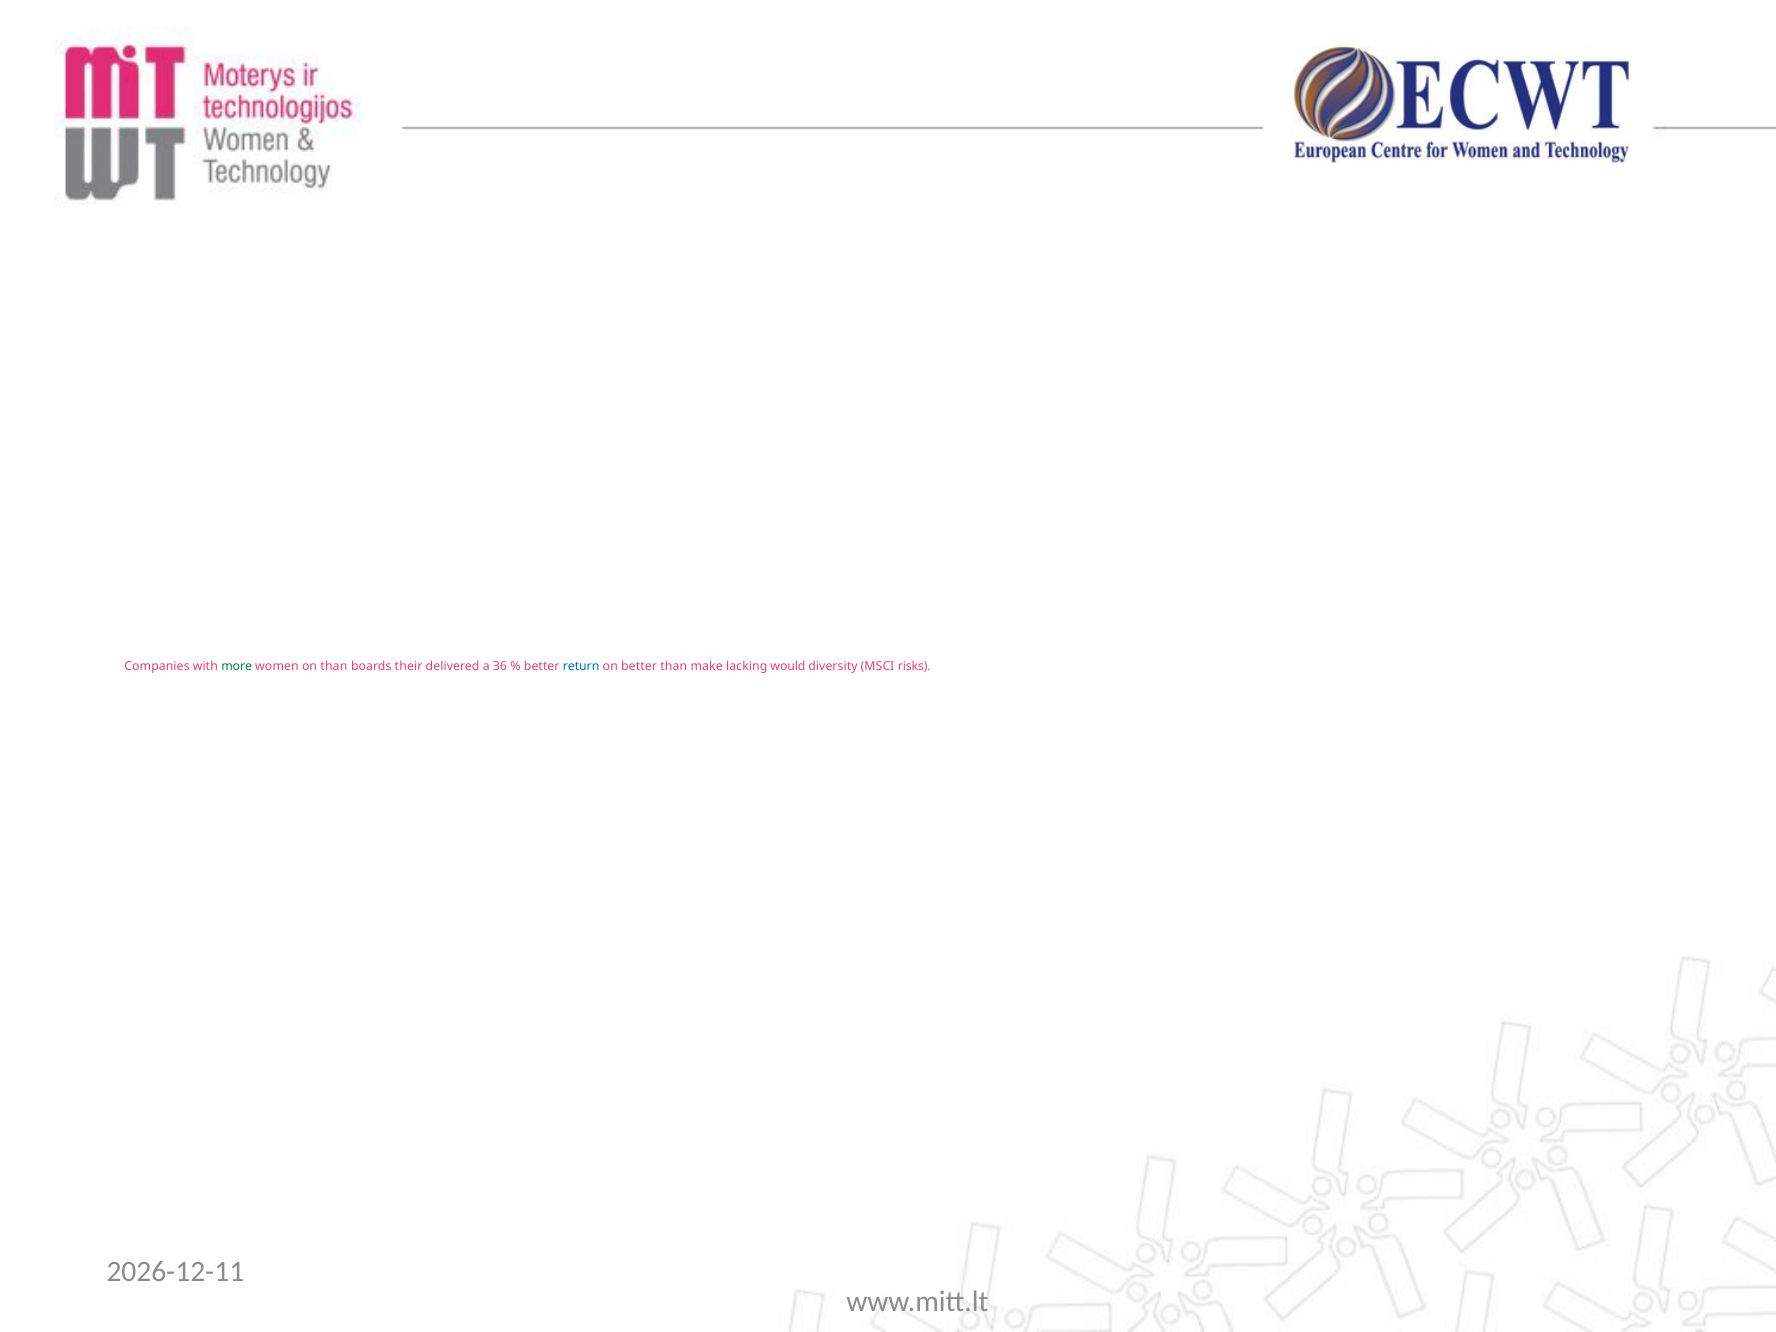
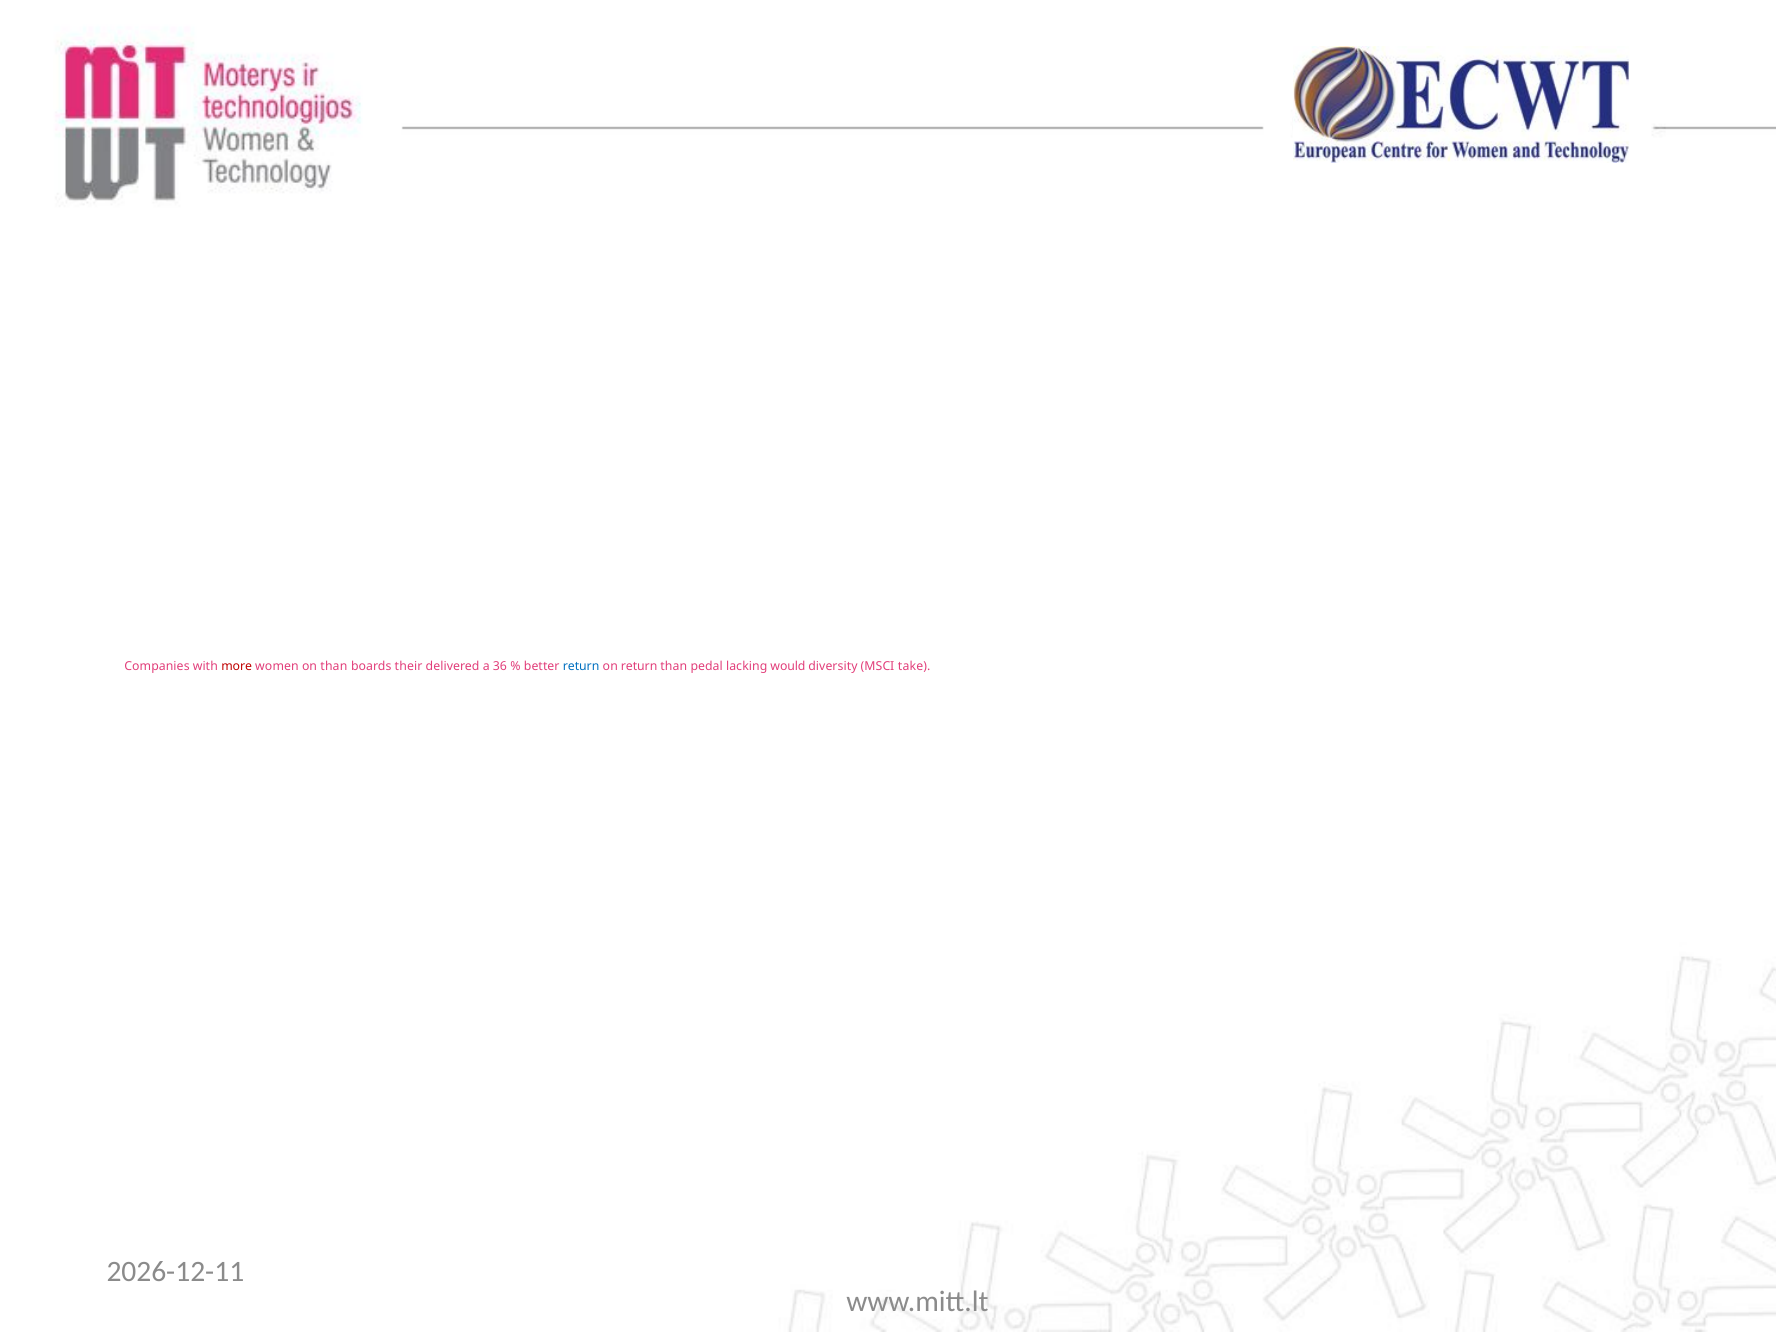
more colour: green -> red (237, 667)
on better: better -> return (639, 667)
make: make -> pedal (707, 667)
risks: risks -> take (914, 667)
